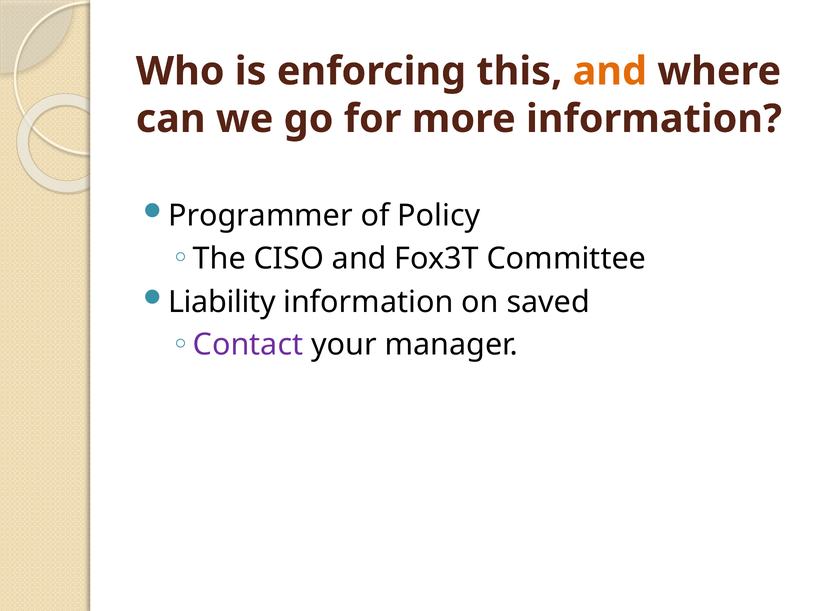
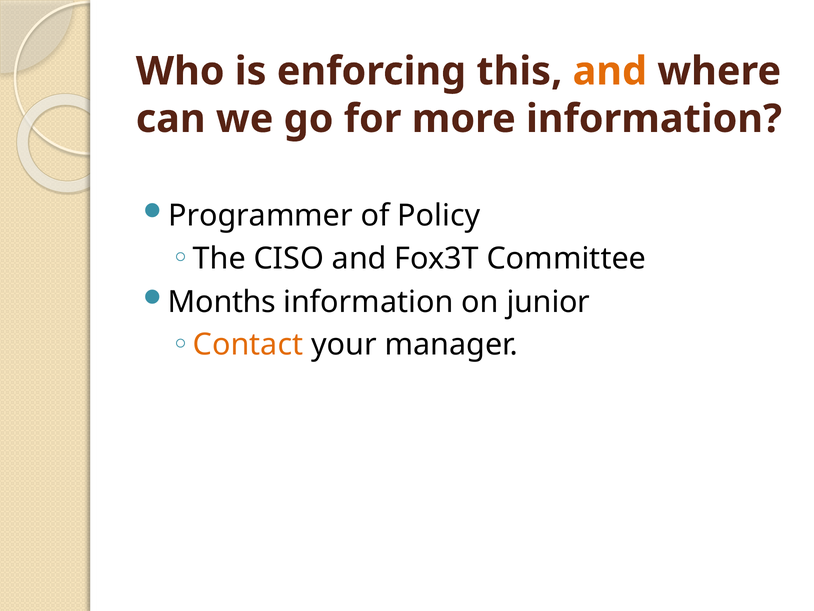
Liability: Liability -> Months (222, 302)
saved: saved -> junior (548, 302)
Contact colour: purple -> orange (248, 345)
